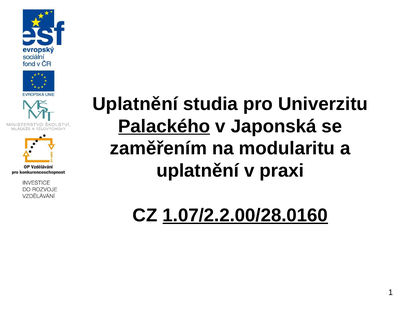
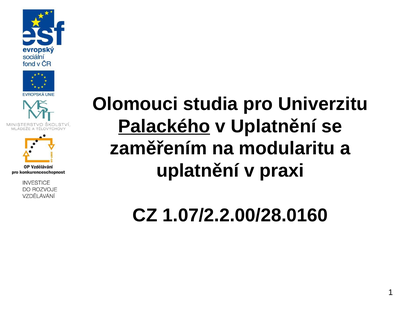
Uplatnění: Uplatnění -> Olomouci (135, 104)
v Japonská: Japonská -> Uplatnění (274, 126)
1.07/2.2.00/28.0160 underline: present -> none (245, 216)
